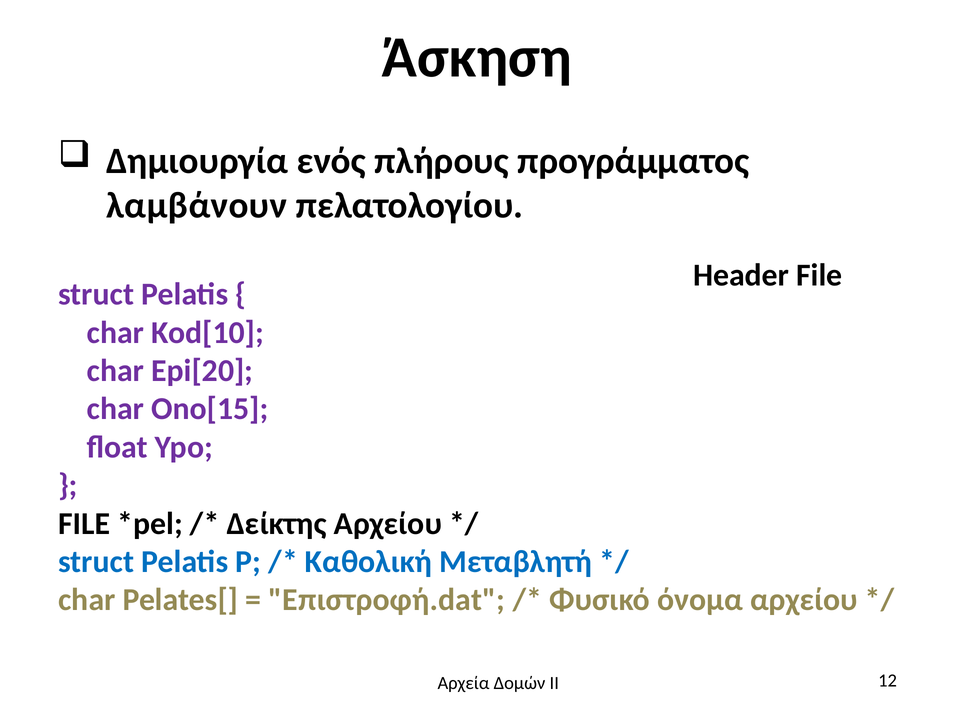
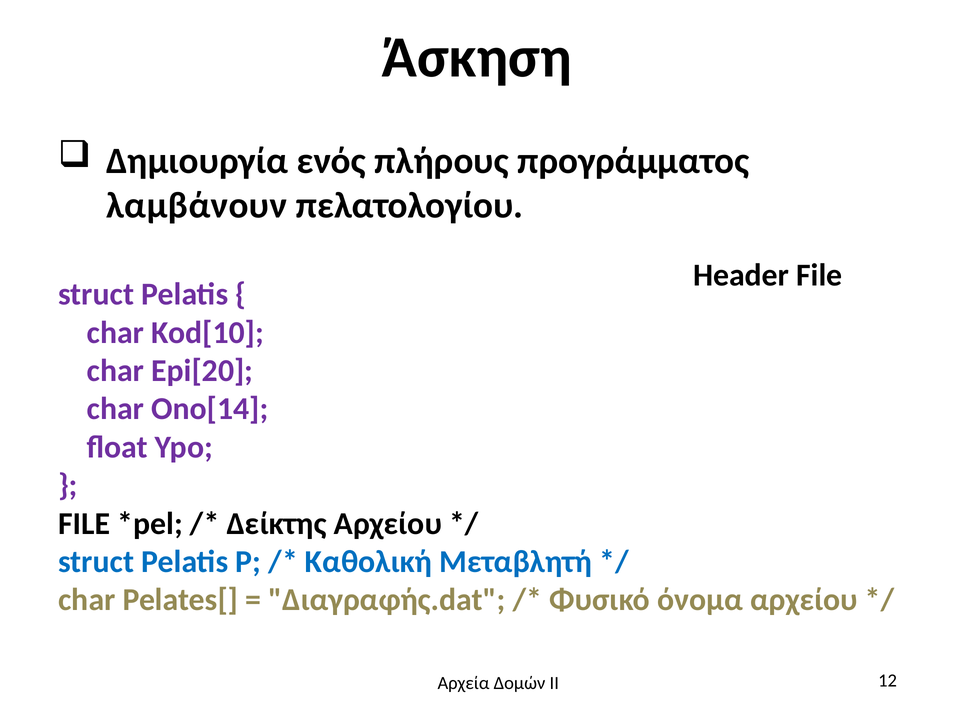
Ono[15: Ono[15 -> Ono[14 (210, 409)
Επιστροφή.dat: Επιστροφή.dat -> Διαγραφής.dat (387, 599)
